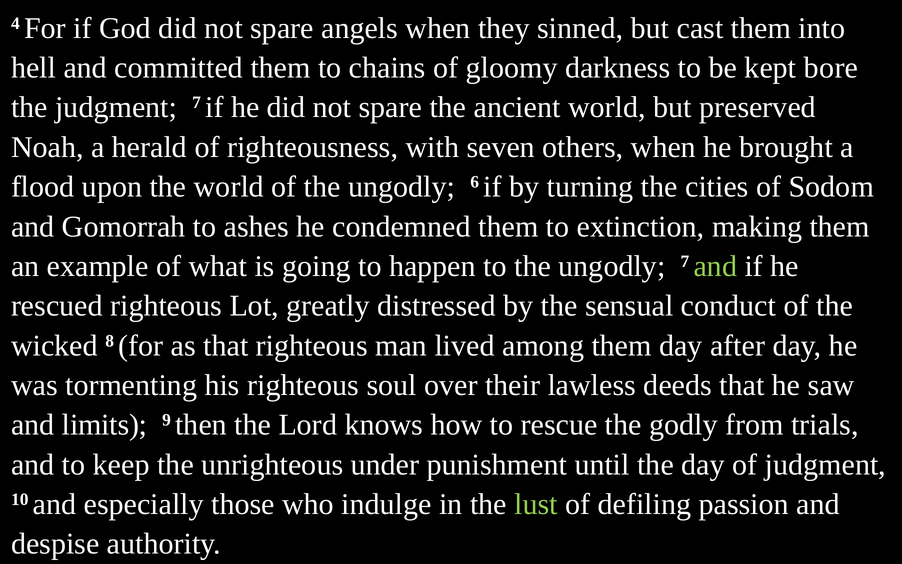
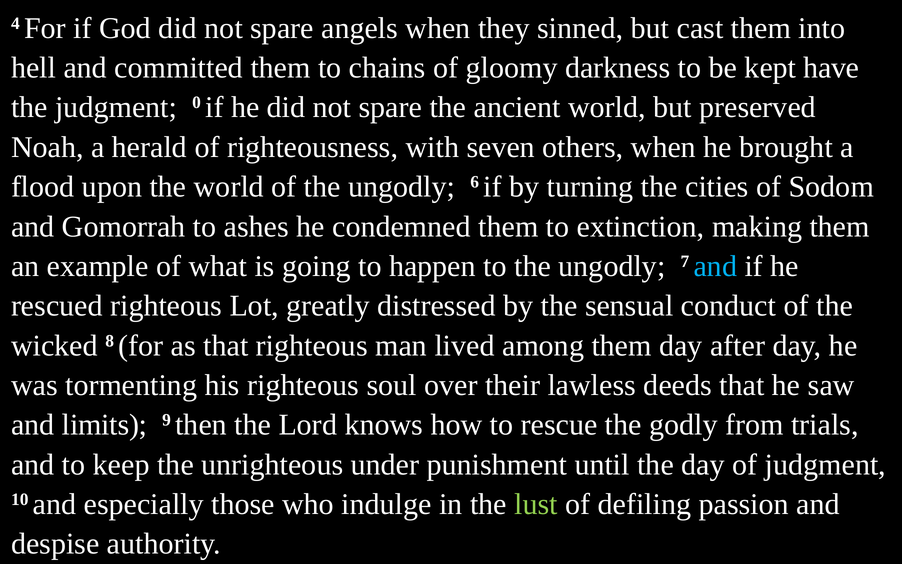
bore: bore -> have (831, 68)
judgment 7: 7 -> 0 (197, 103)
and colour: light green -> light blue (715, 266)
